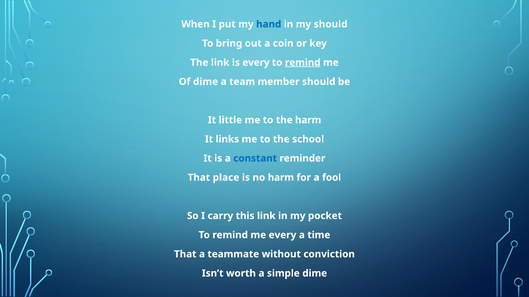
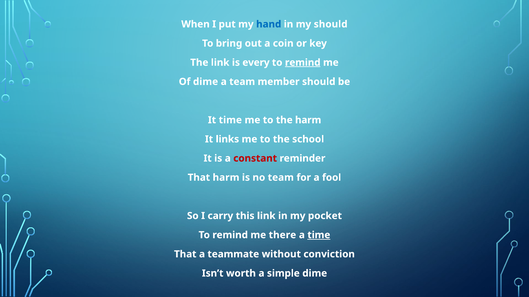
It little: little -> time (230, 120)
constant colour: blue -> red (255, 159)
That place: place -> harm (226, 178)
no harm: harm -> team (281, 178)
me every: every -> there (282, 235)
time underline: none -> present (319, 235)
